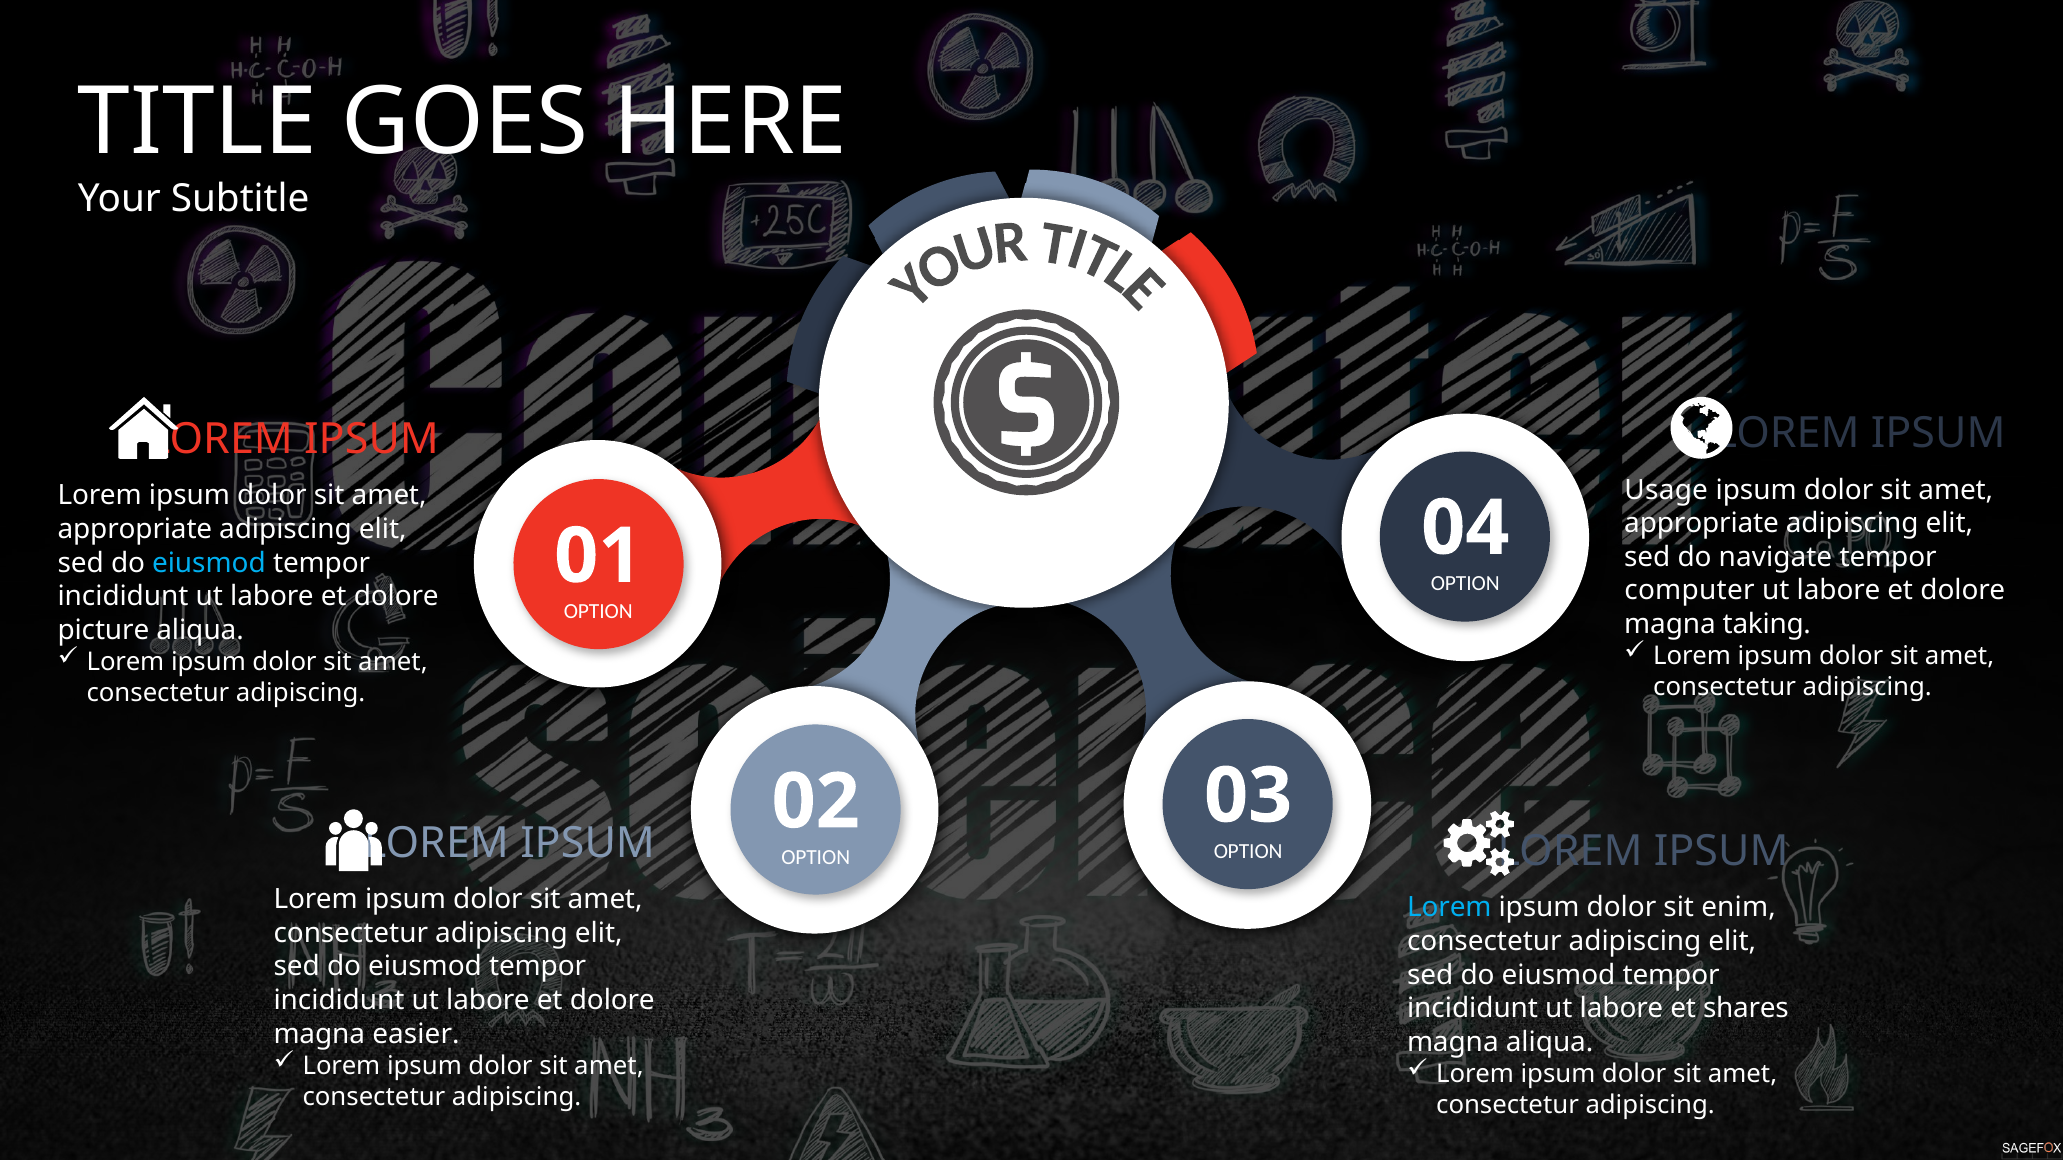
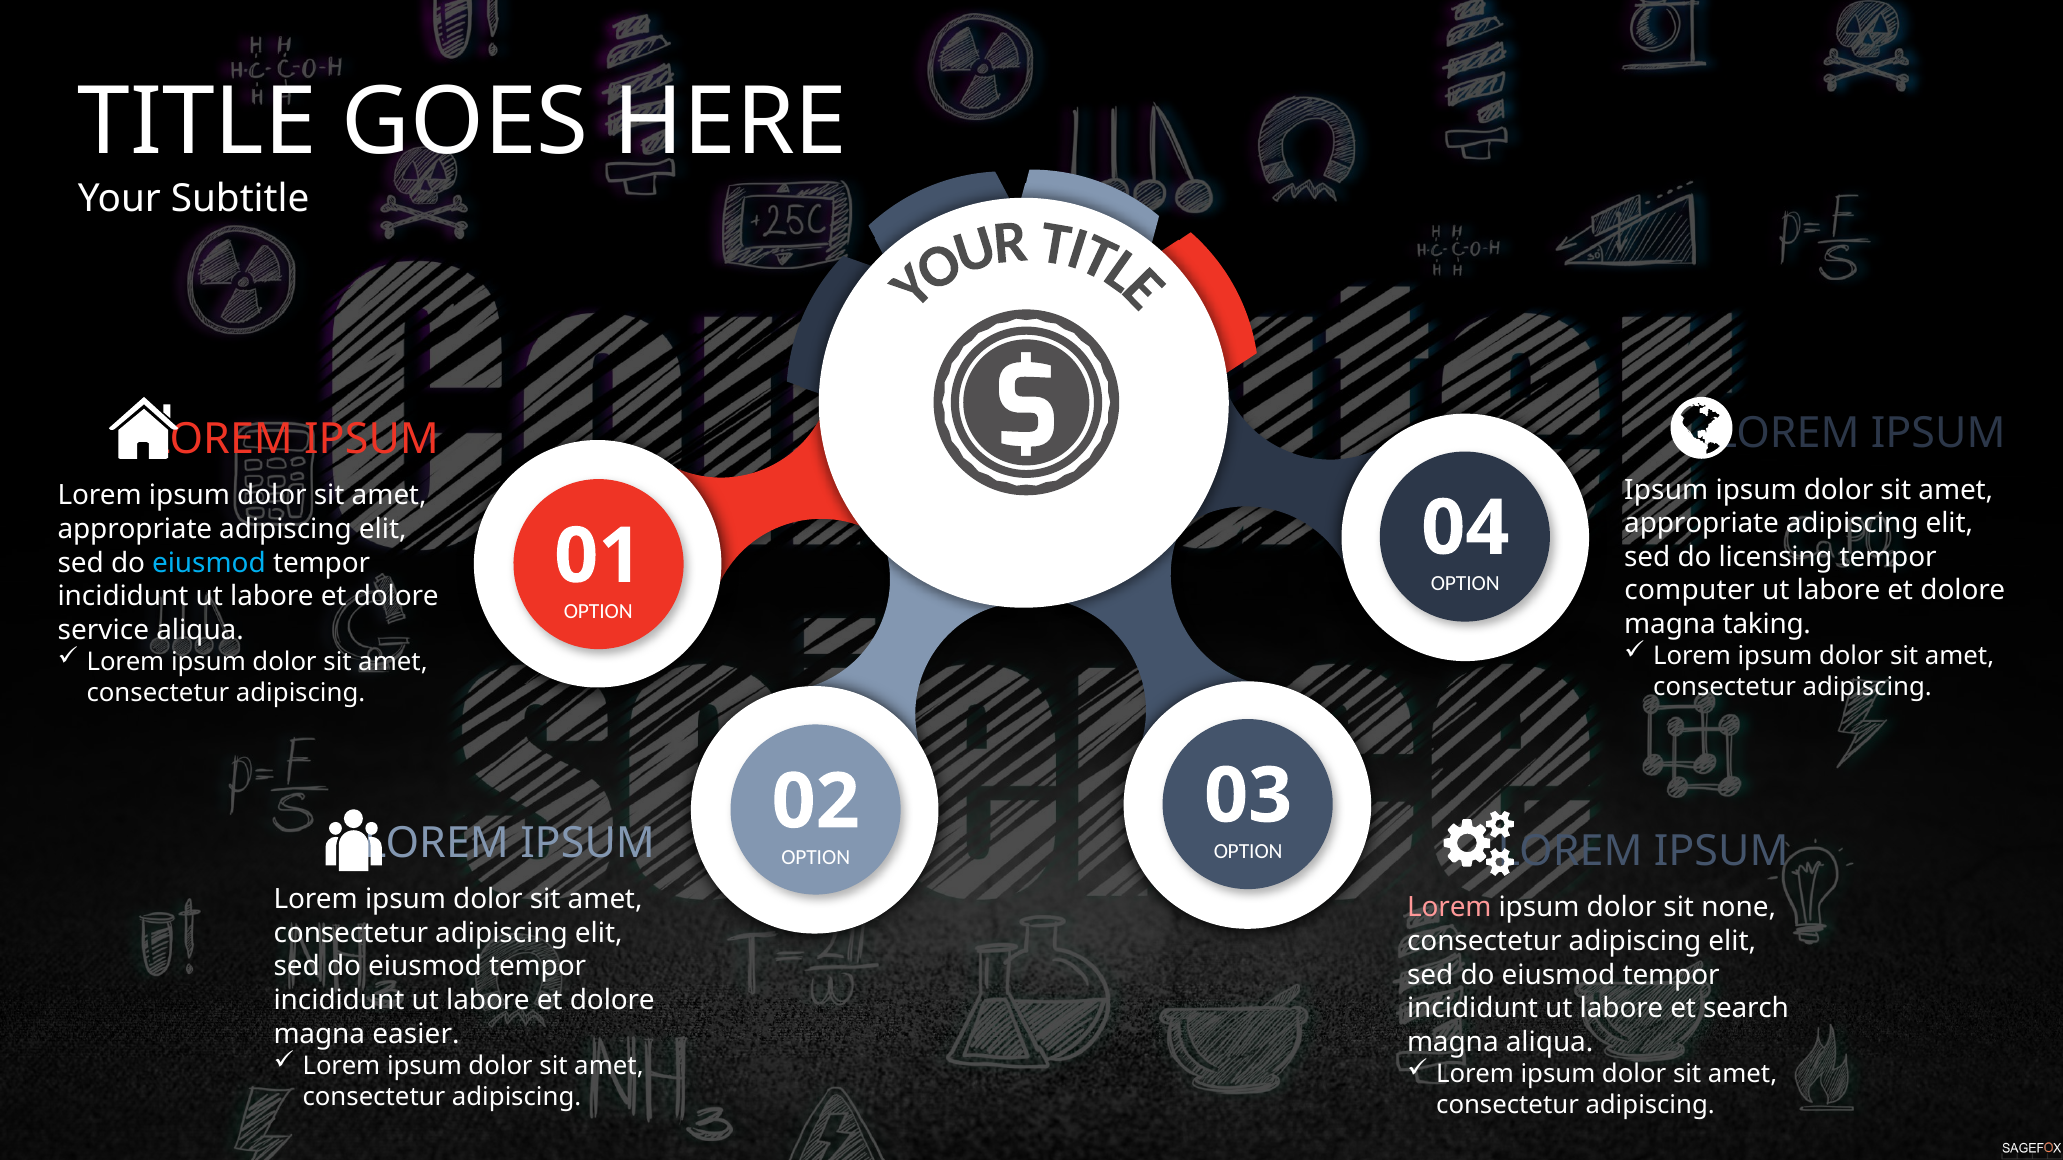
Usage: Usage -> Ipsum (1666, 490)
navigate: navigate -> licensing (1776, 557)
picture: picture -> service (103, 630)
Lorem colour: light blue -> pink (1449, 908)
enim: enim -> none (1739, 908)
shares: shares -> search (1746, 1009)
